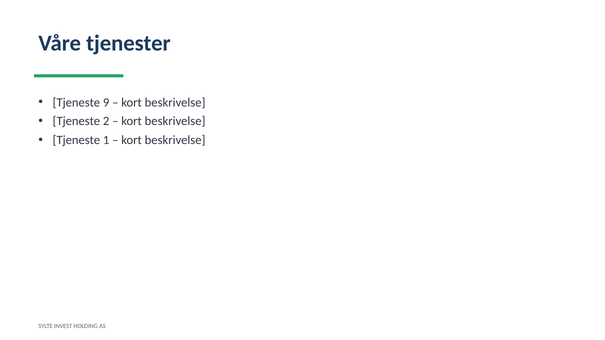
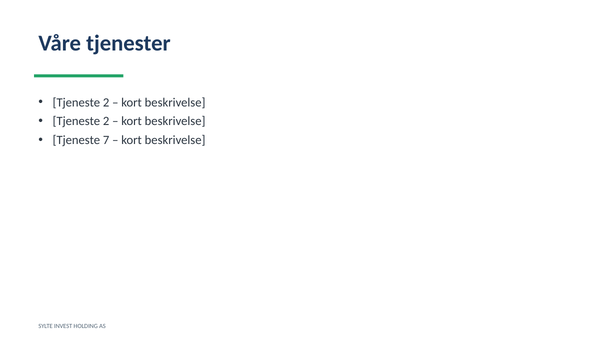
9: 9 -> 2 (106, 102)
1: 1 -> 7 (106, 140)
